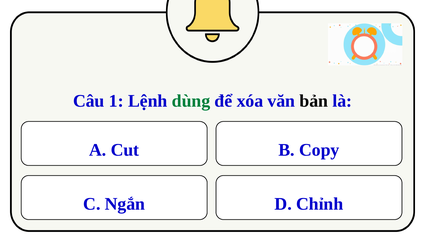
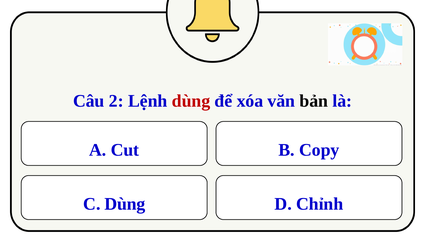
1: 1 -> 2 (116, 101)
dùng colour: green -> red (191, 101)
C Ngắn: Ngắn -> Dùng (125, 204)
